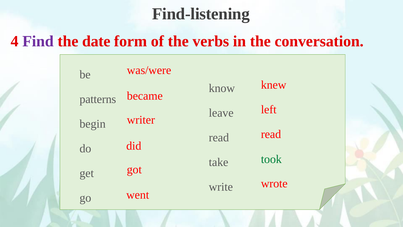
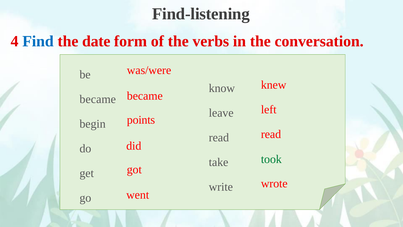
Find colour: purple -> blue (38, 41)
patterns: patterns -> became (98, 99)
writer: writer -> points (141, 120)
